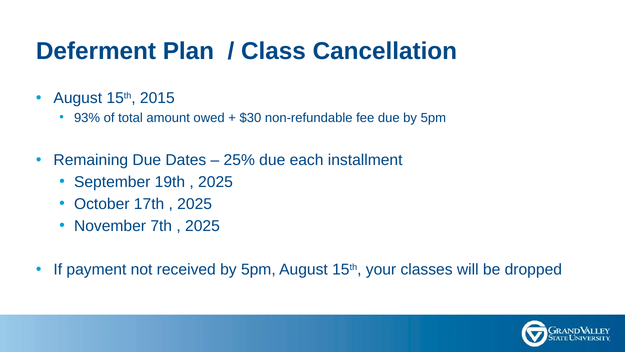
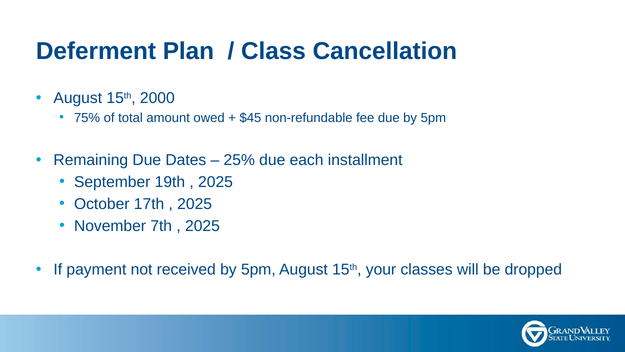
2015: 2015 -> 2000 (157, 98)
93%: 93% -> 75% (87, 118)
$30: $30 -> $45 (250, 118)
